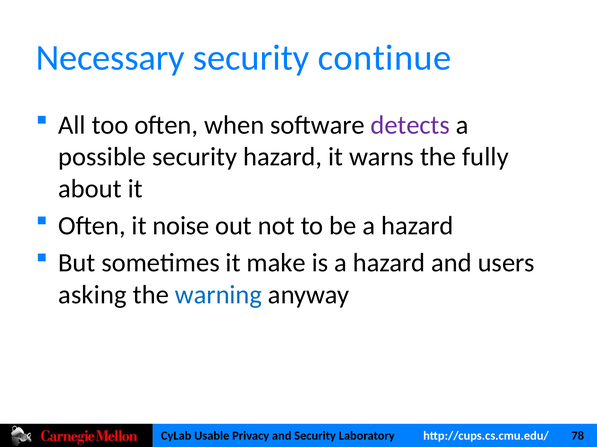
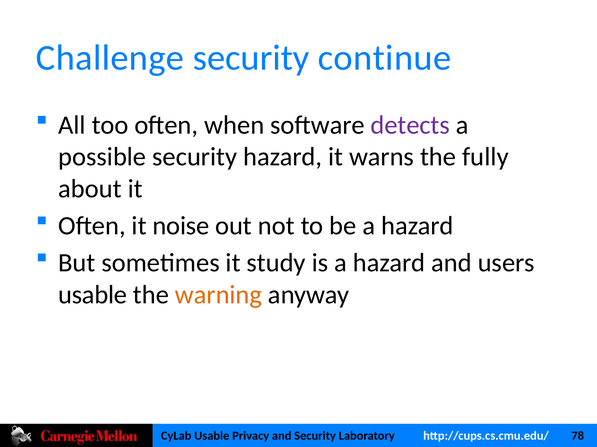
Necessary: Necessary -> Challenge (110, 58)
make: make -> study (276, 263)
asking: asking -> usable (93, 295)
warning colour: blue -> orange (218, 295)
